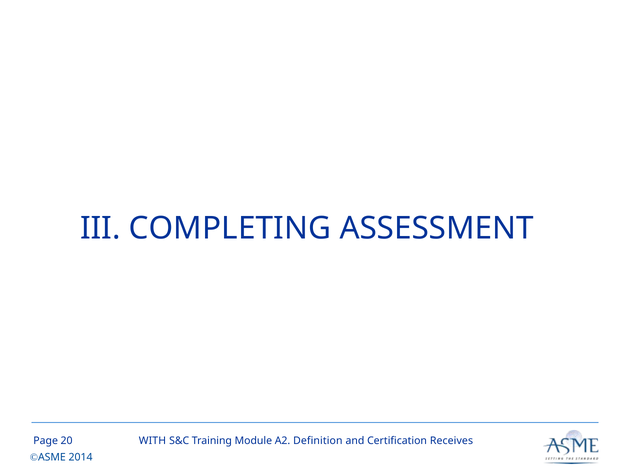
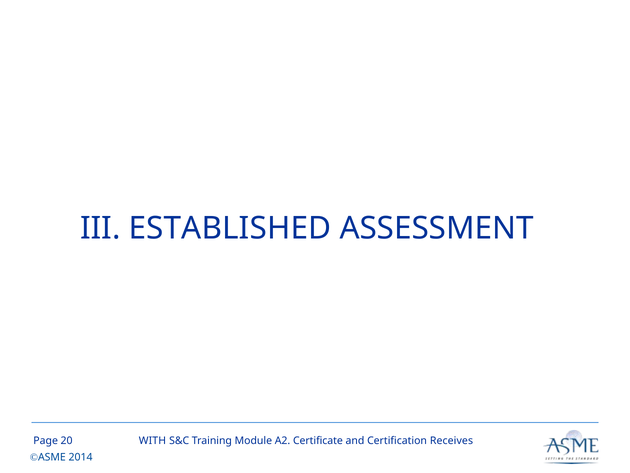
COMPLETING: COMPLETING -> ESTABLISHED (230, 228)
Definition: Definition -> Certificate (318, 440)
